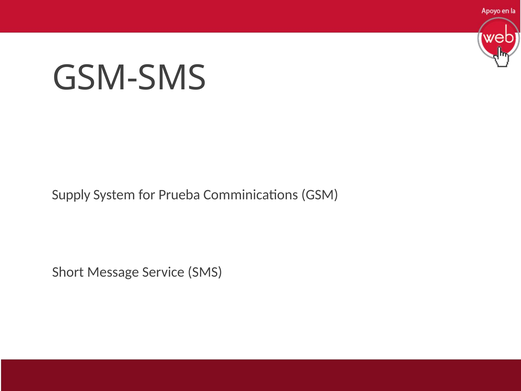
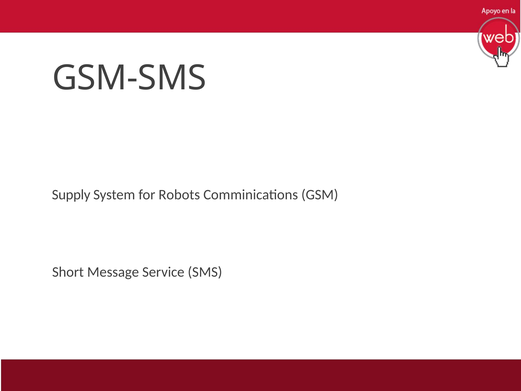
Prueba: Prueba -> Robots (179, 195)
